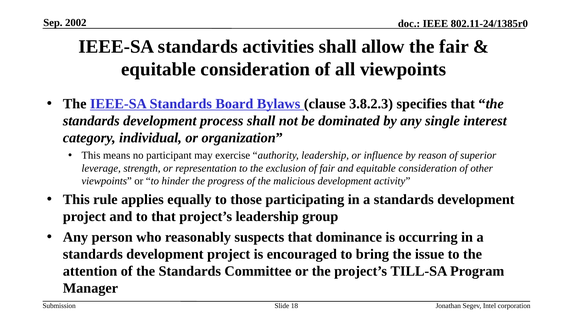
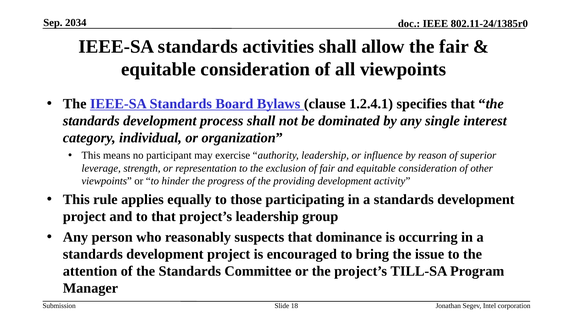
2002: 2002 -> 2034 (76, 23)
3.8.2.3: 3.8.2.3 -> 1.2.4.1 (371, 104)
malicious: malicious -> providing (294, 181)
